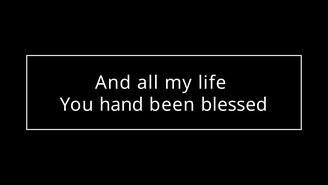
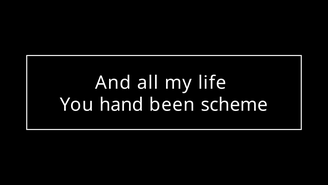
blessed: blessed -> scheme (234, 105)
